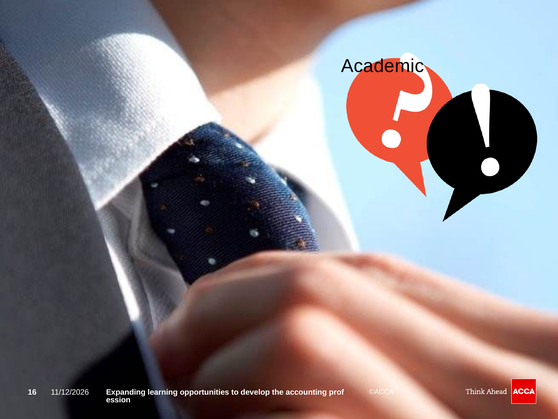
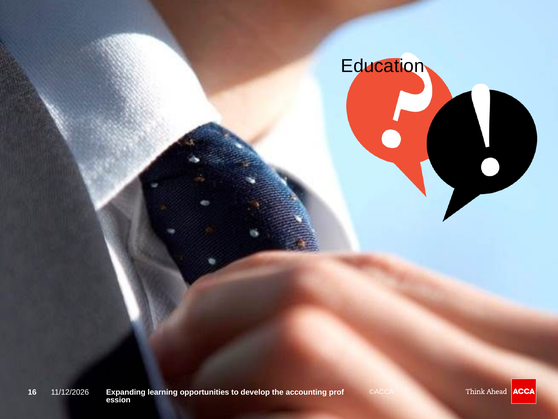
Academic: Academic -> Education (383, 66)
